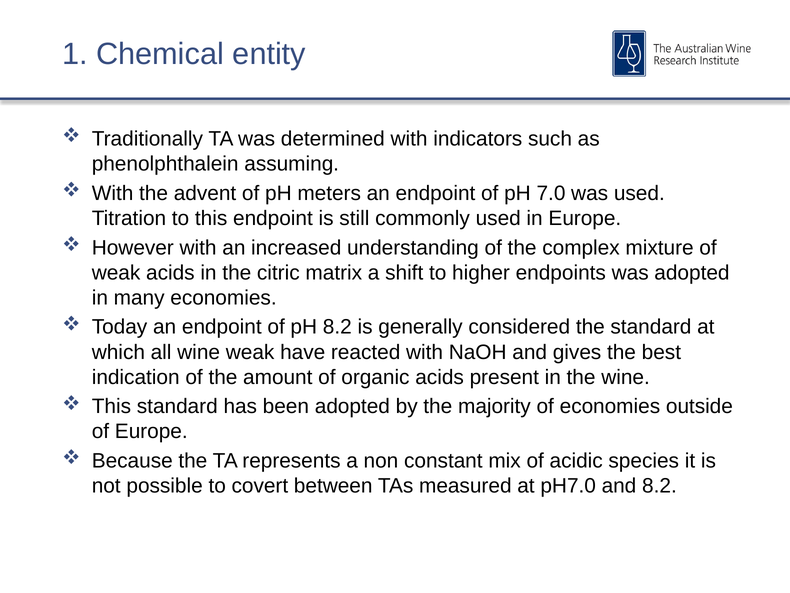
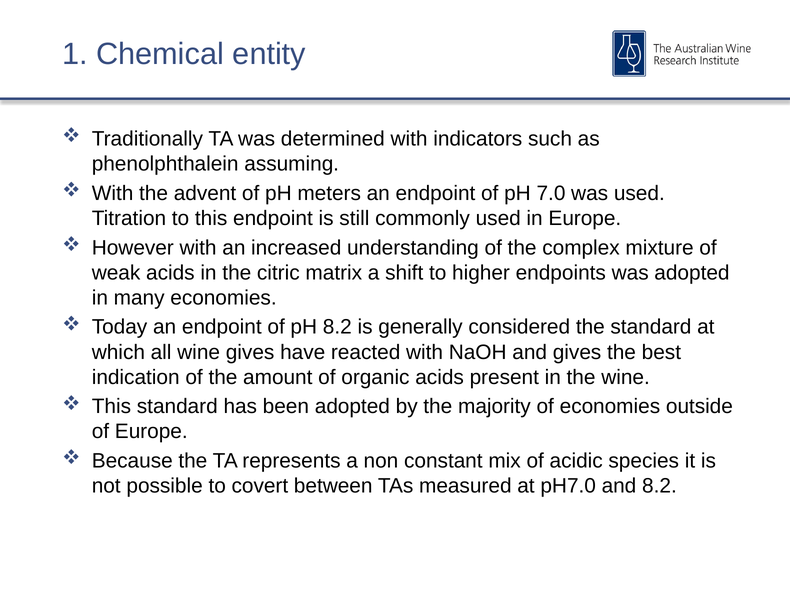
wine weak: weak -> gives (250, 352)
